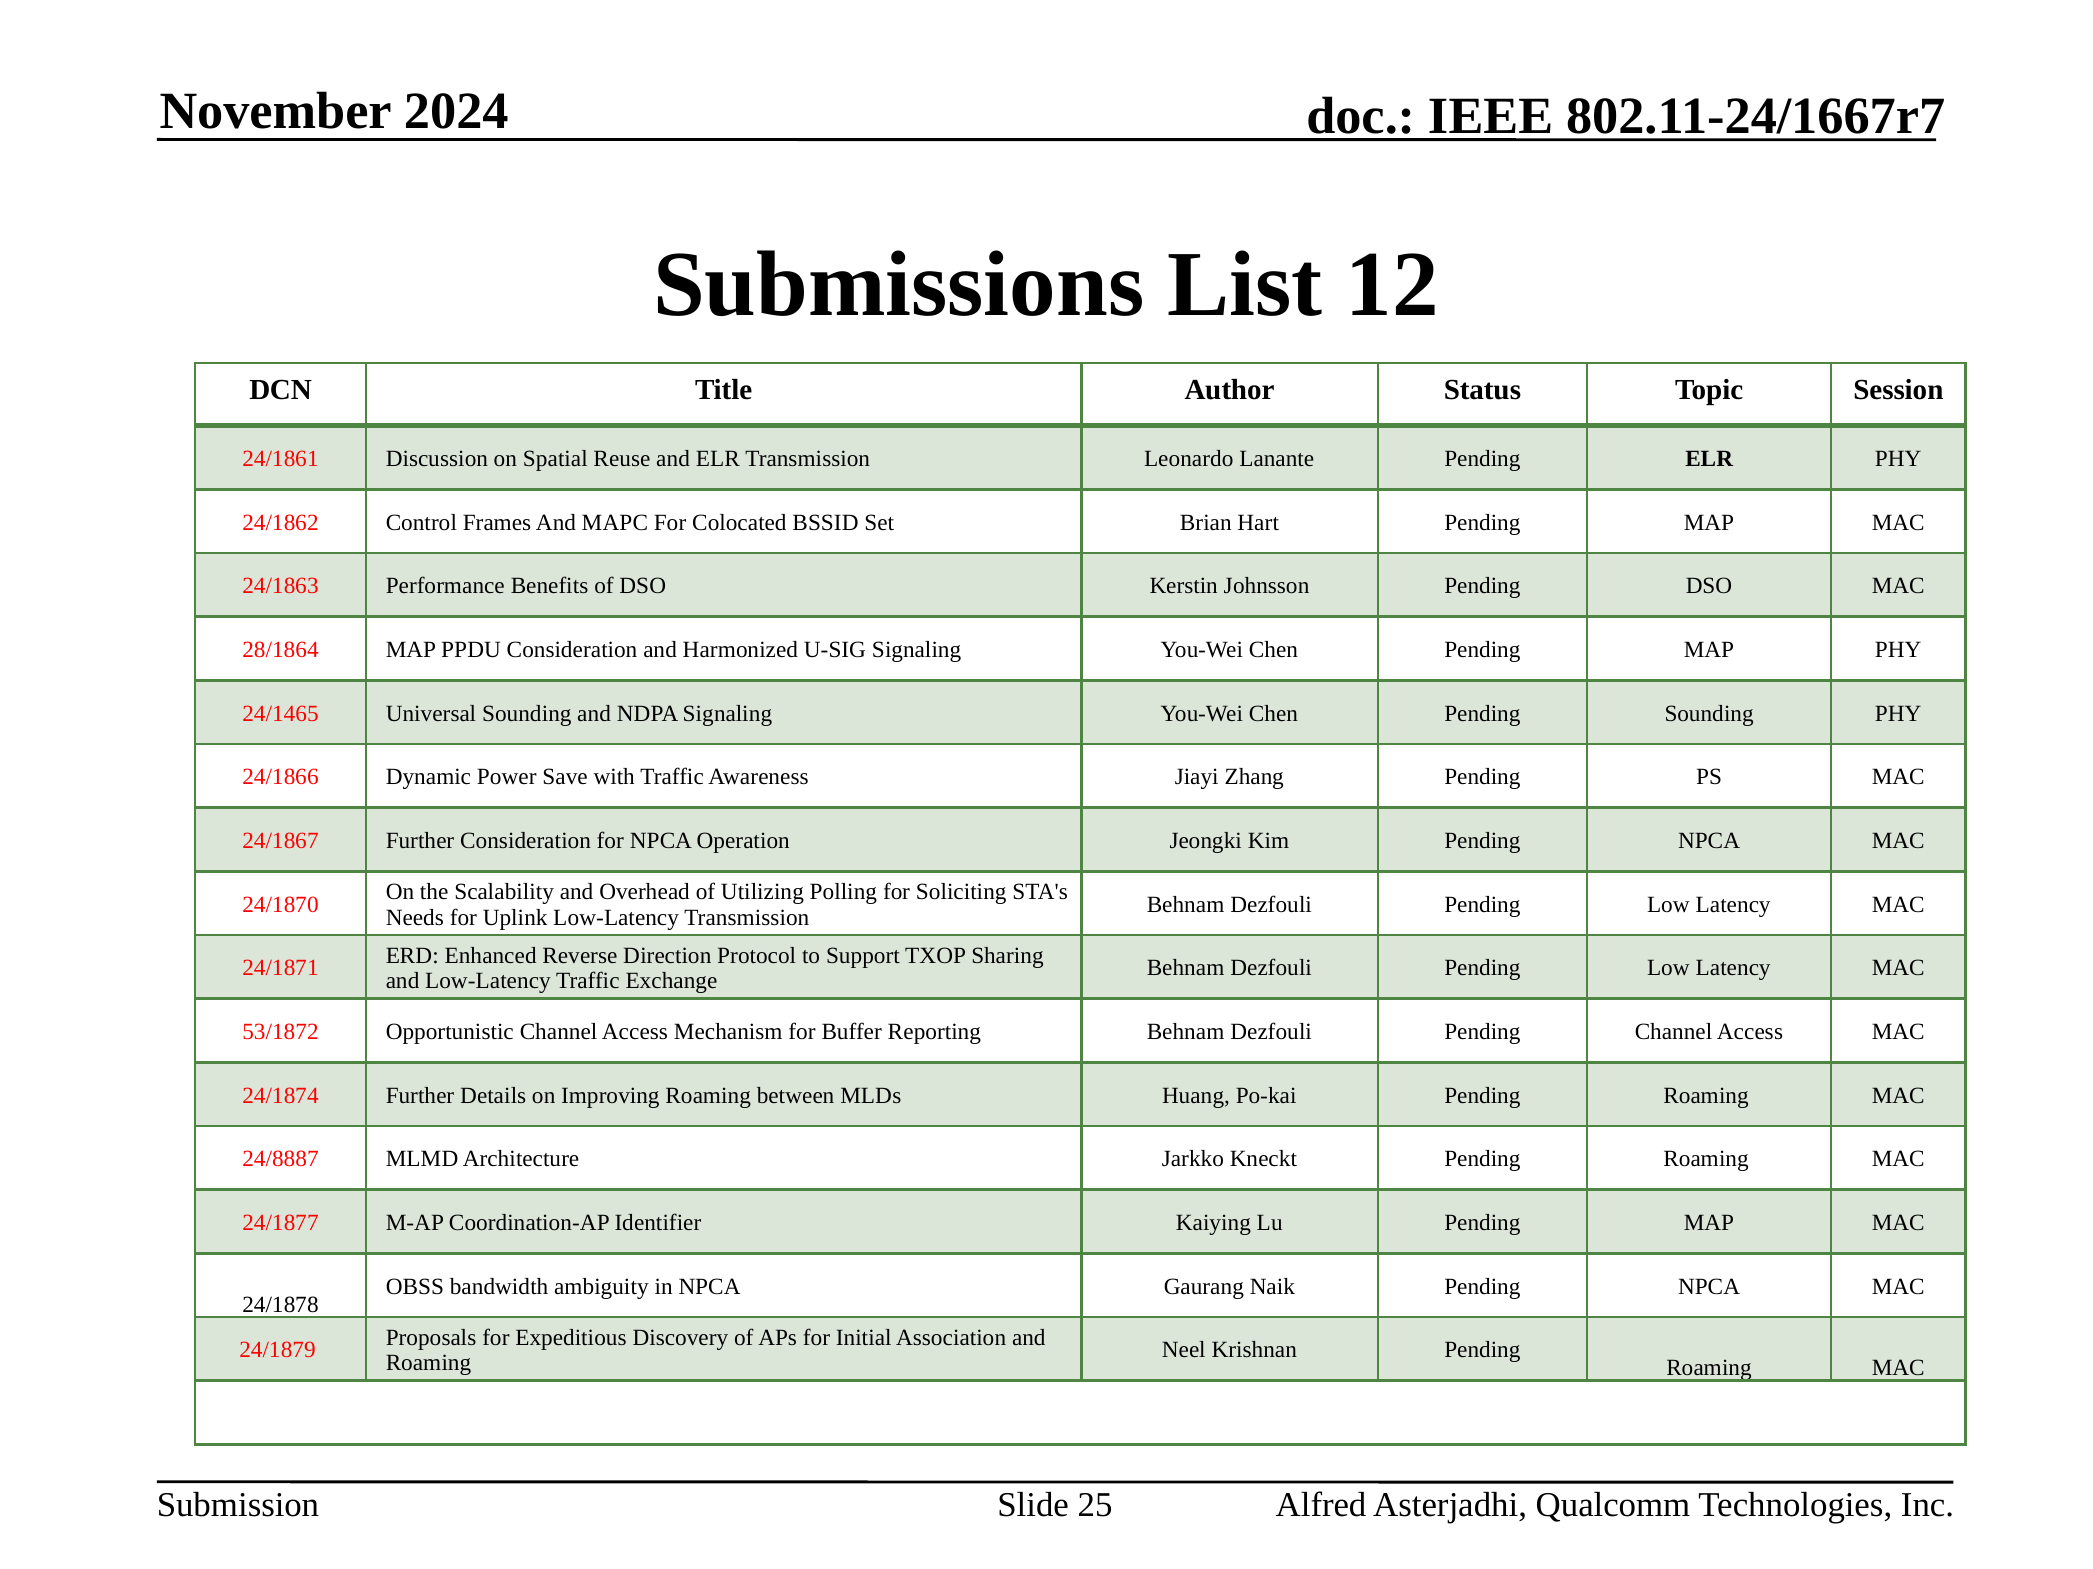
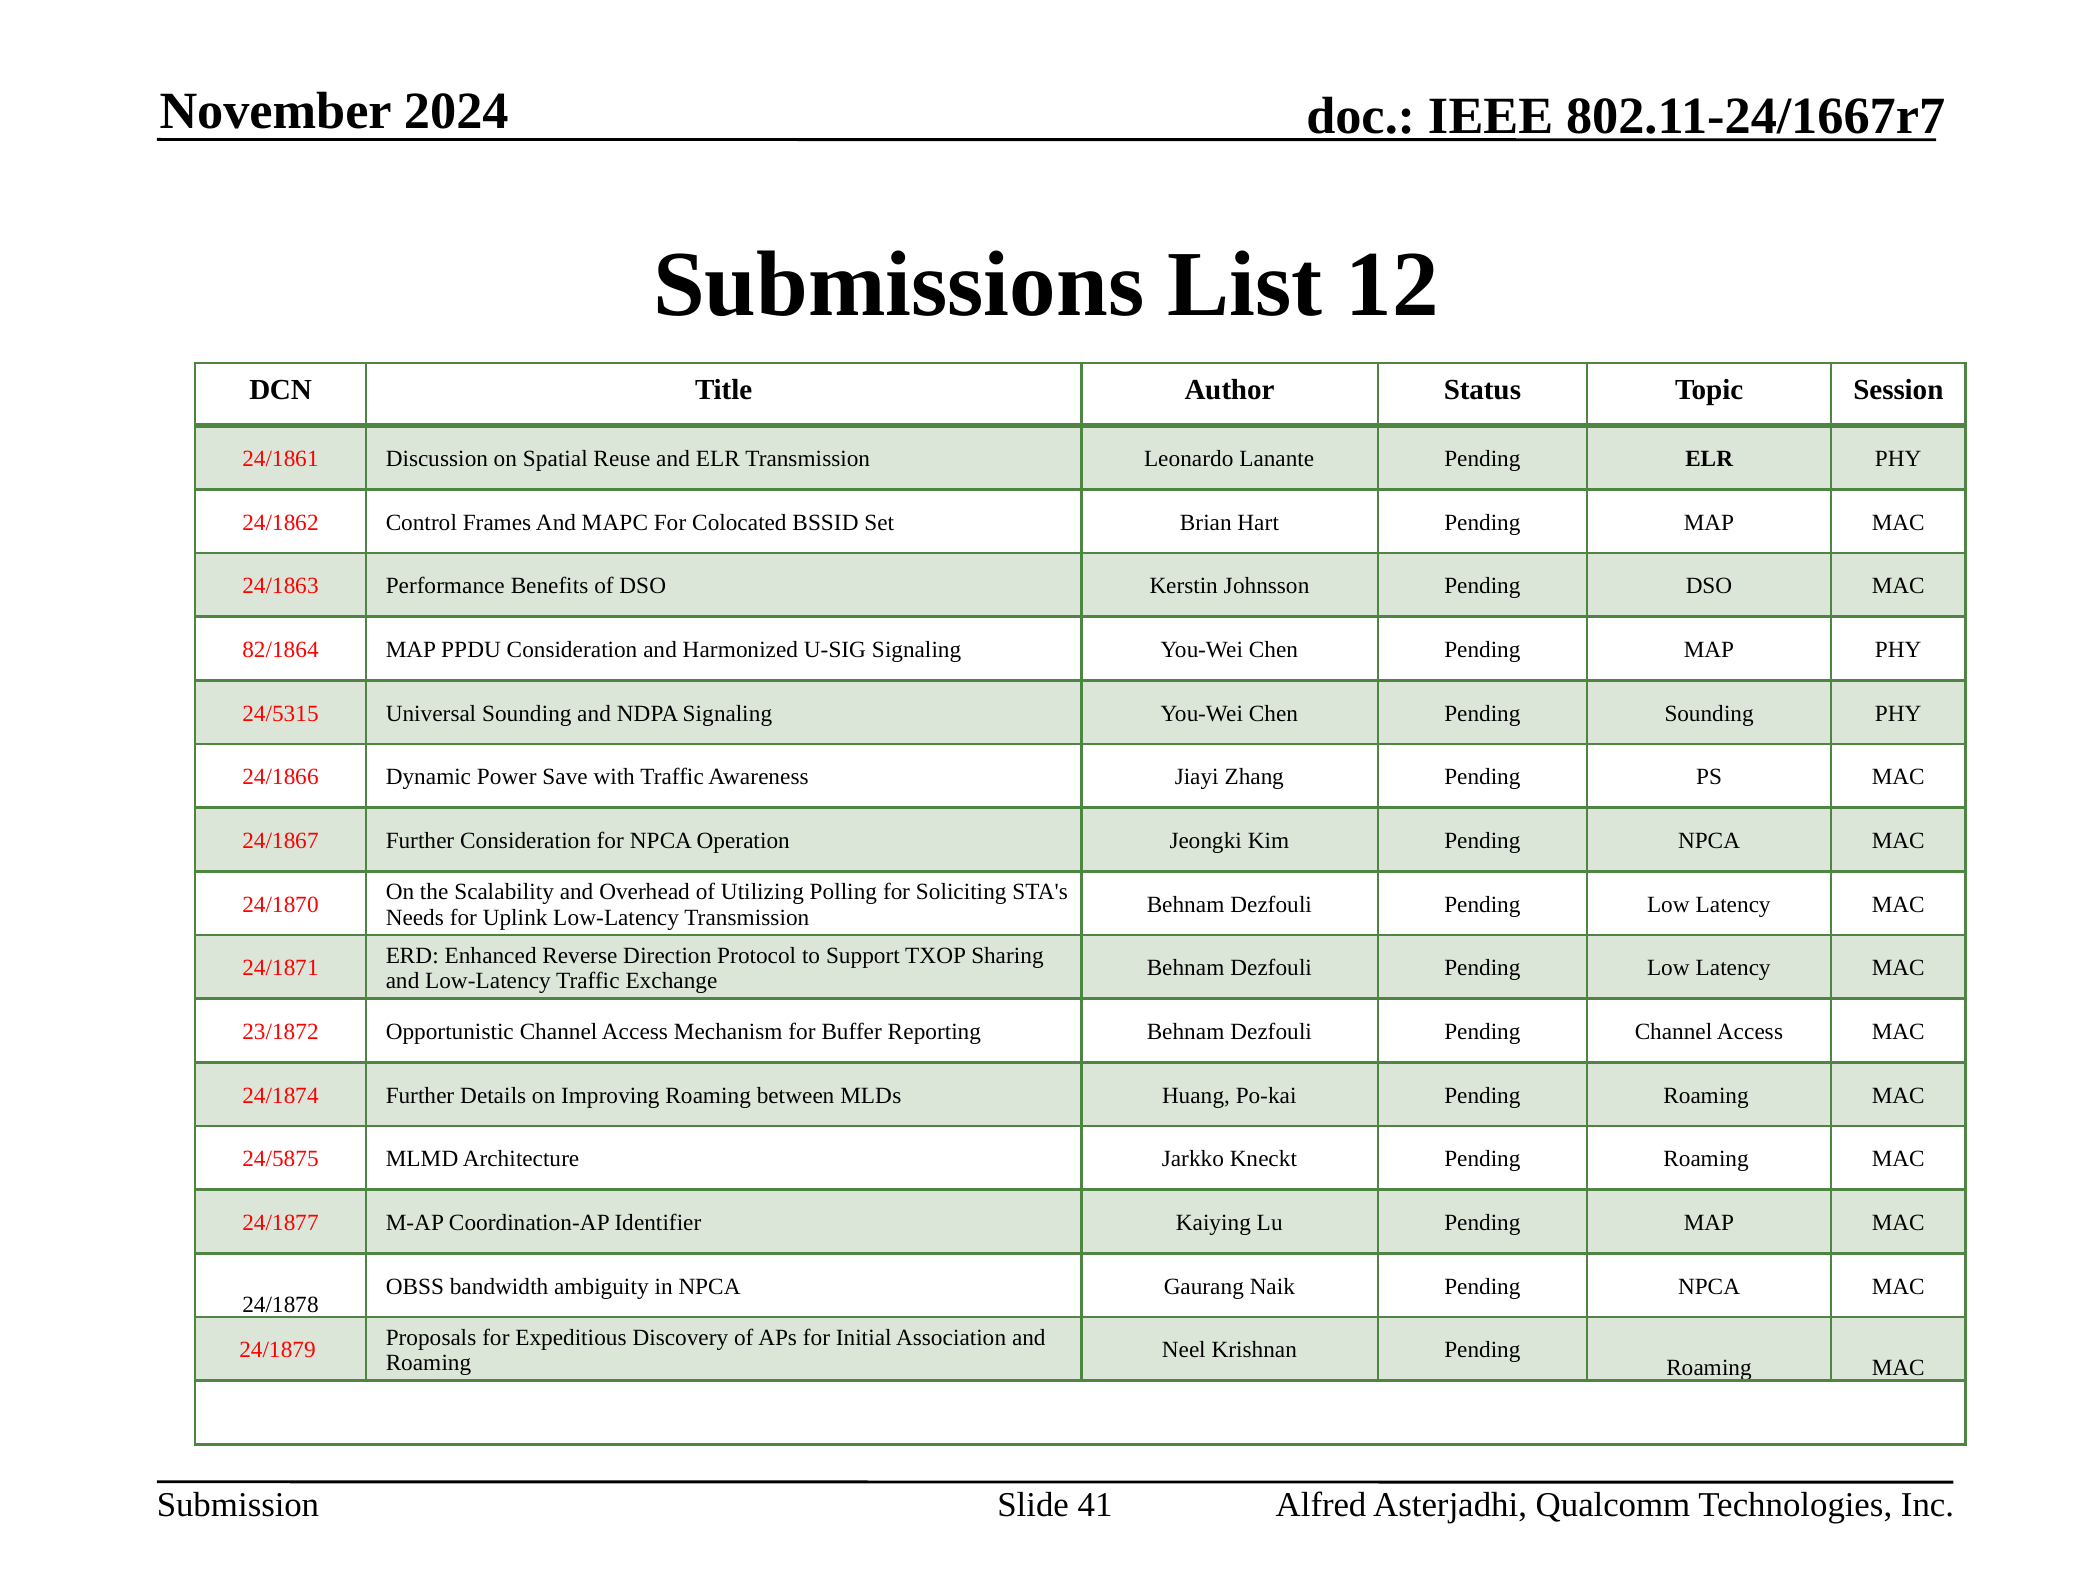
28/1864: 28/1864 -> 82/1864 (280, 650)
24/1465: 24/1465 -> 24/5315 (280, 714)
53/1872: 53/1872 -> 23/1872 (280, 1032)
24/8887: 24/8887 -> 24/5875 (280, 1160)
25: 25 -> 41 (1095, 1506)
